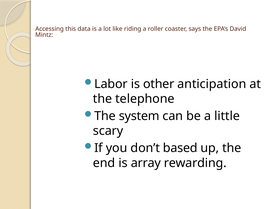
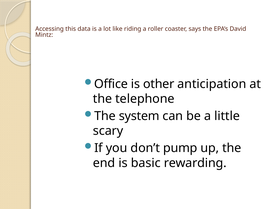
Labor: Labor -> Office (111, 84)
based: based -> pump (180, 148)
array: array -> basic (146, 163)
